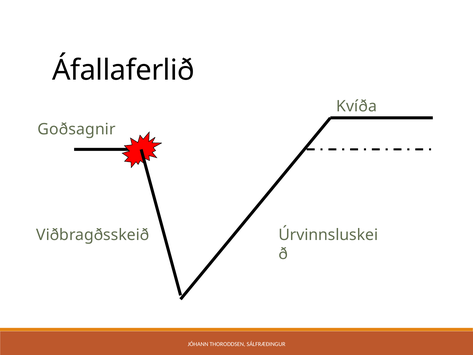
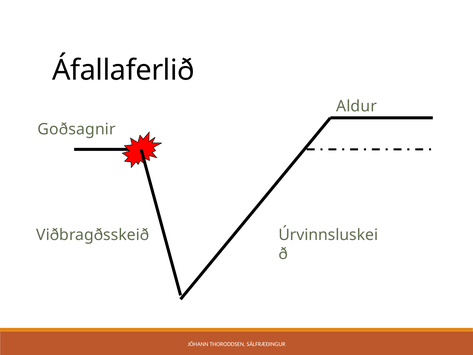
Kvíða: Kvíða -> Aldur (357, 106)
